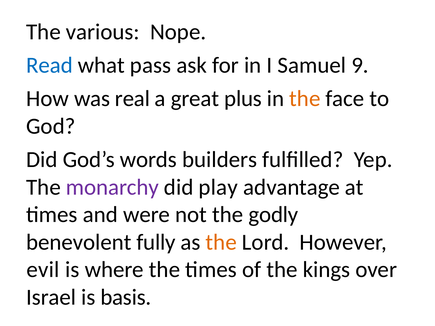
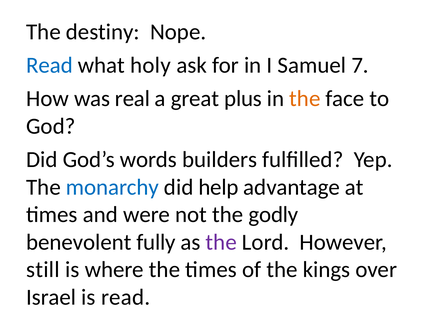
various: various -> destiny (103, 32)
pass: pass -> holy (151, 65)
9: 9 -> 7 (360, 65)
monarchy colour: purple -> blue (112, 187)
play: play -> help (218, 187)
the colour: orange -> purple (221, 242)
evil: evil -> still (43, 270)
is basis: basis -> read (126, 297)
